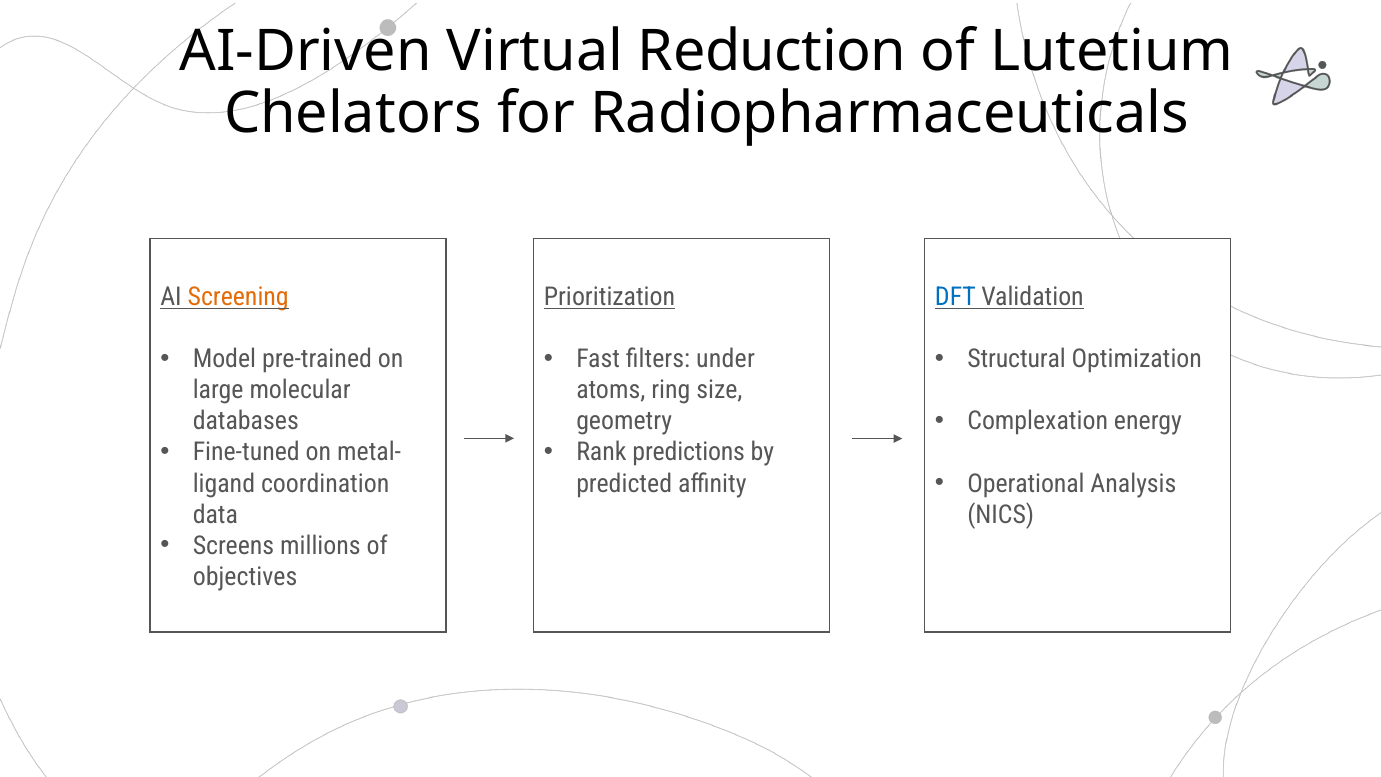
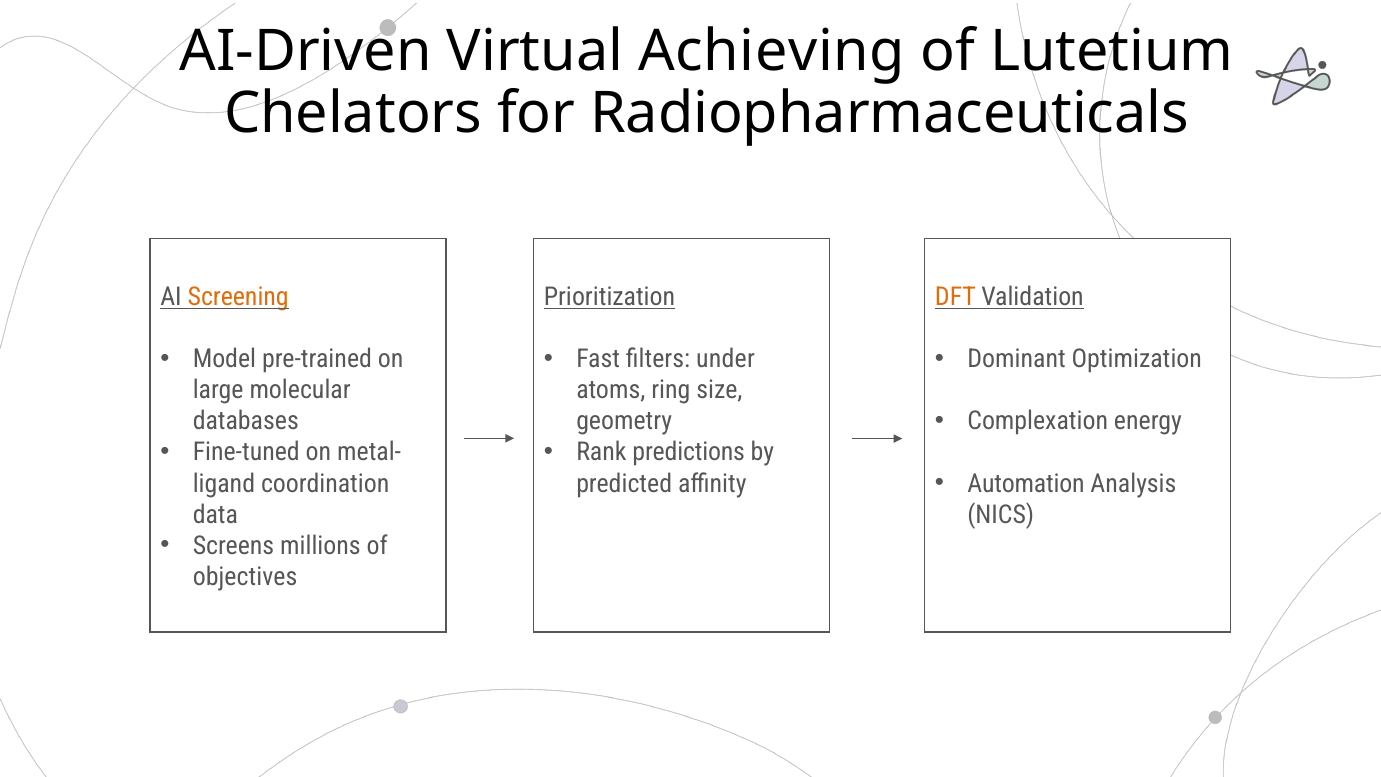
Reduction: Reduction -> Achieving (772, 51)
DFT colour: blue -> orange (955, 297)
Structural: Structural -> Dominant (1017, 359)
Operational: Operational -> Automation (1026, 483)
